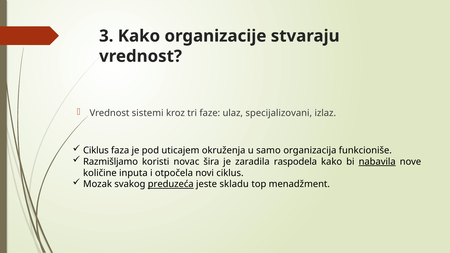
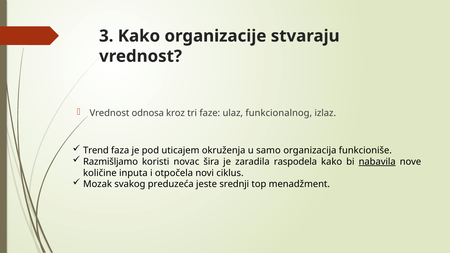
sistemi: sistemi -> odnosa (148, 113)
specijalizovani: specijalizovani -> funkcionalnog (279, 113)
Ciklus: Ciklus -> Trend (96, 151)
preduzeća underline: present -> none (171, 184)
skladu: skladu -> srednji (234, 184)
